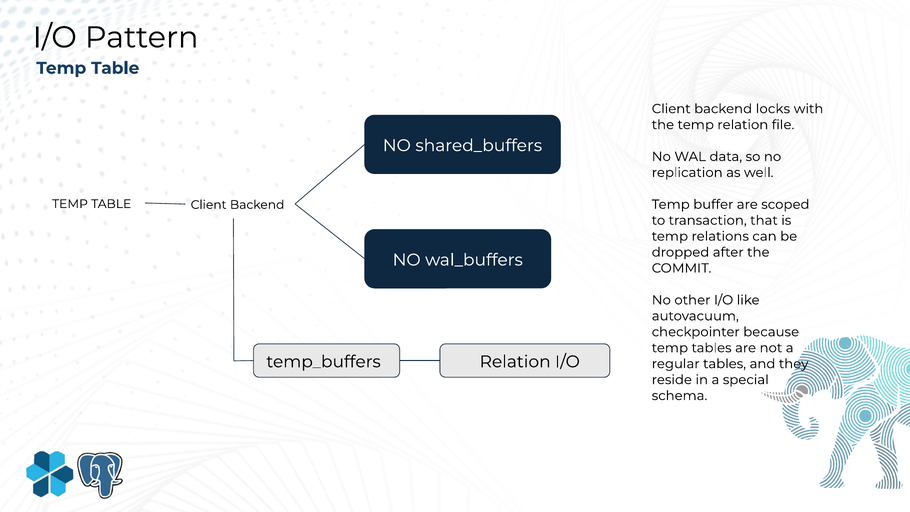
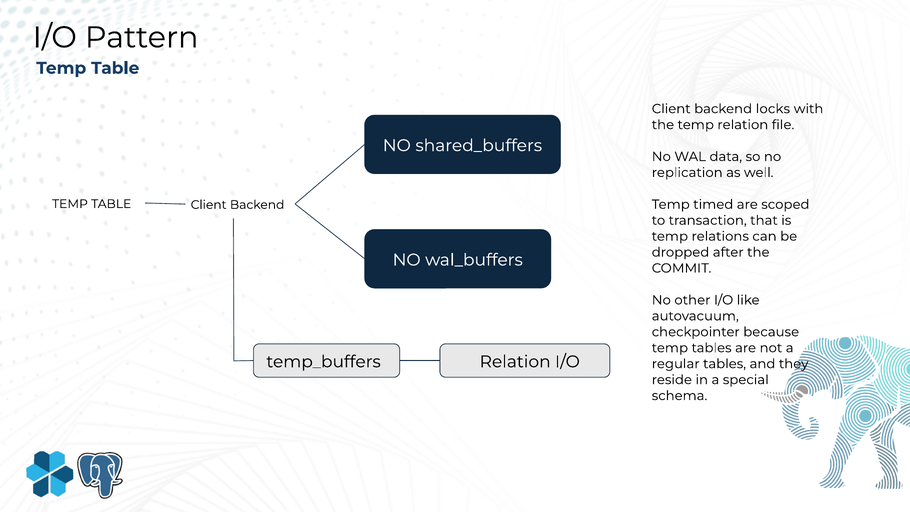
buffer: buffer -> timed (713, 204)
